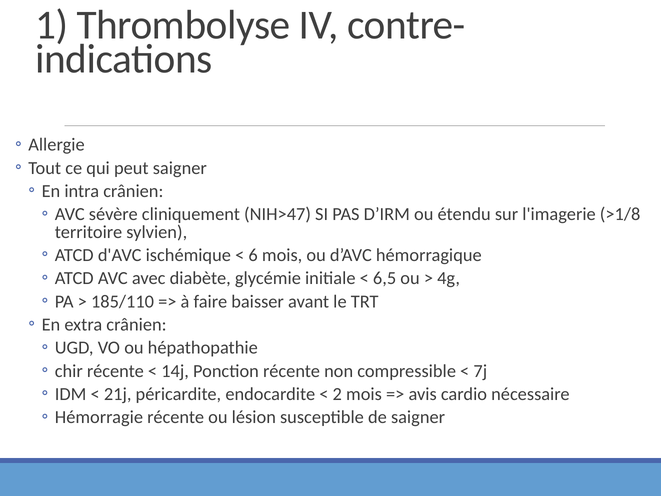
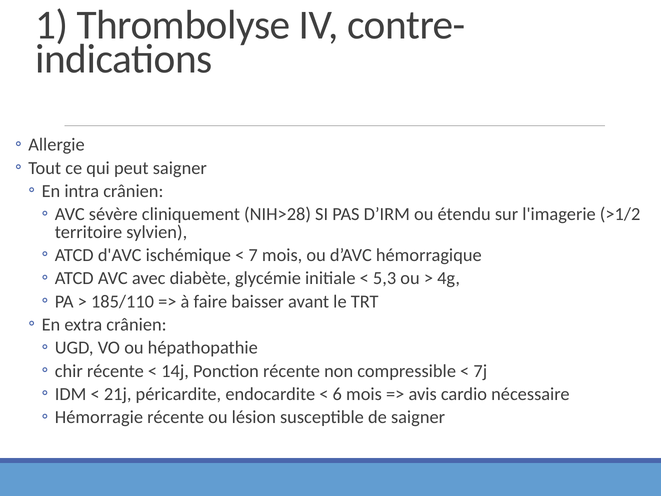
NIH>47: NIH>47 -> NIH>28 (278, 214)
>1/8: >1/8 -> >1/2 (620, 214)
6: 6 -> 7 (253, 255)
6,5: 6,5 -> 5,3 (385, 278)
2: 2 -> 6 (337, 394)
